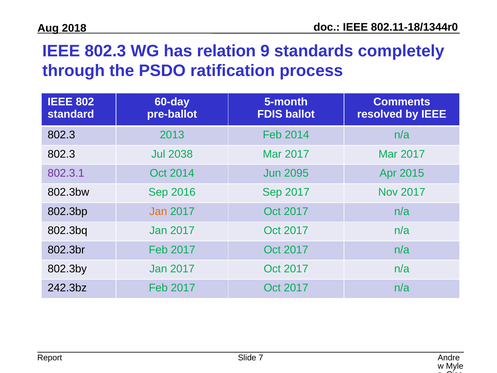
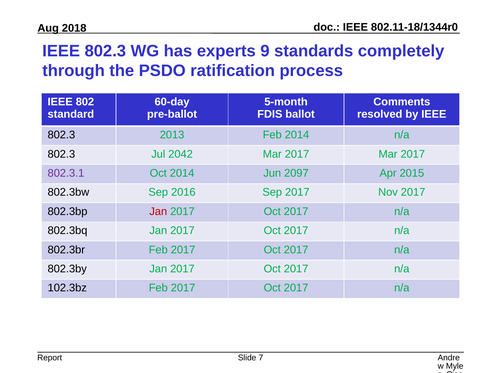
relation: relation -> experts (226, 51)
2038: 2038 -> 2042 (181, 154)
2095: 2095 -> 2097 (296, 173)
Jan colour: orange -> red (158, 211)
242.3bz: 242.3bz -> 102.3bz (67, 288)
